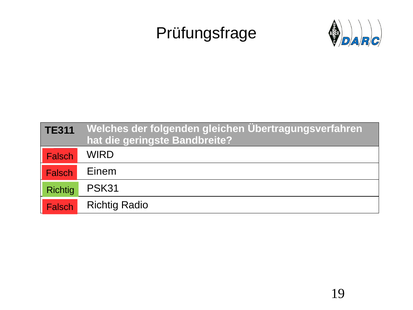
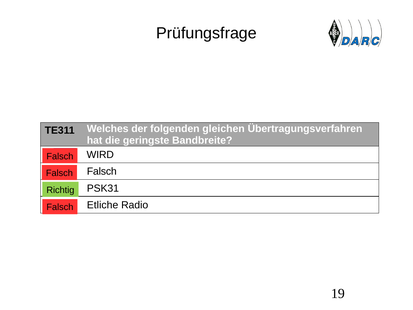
Einem: Einem -> Falsch (102, 171)
Richtig: Richtig -> Etliche (103, 205)
